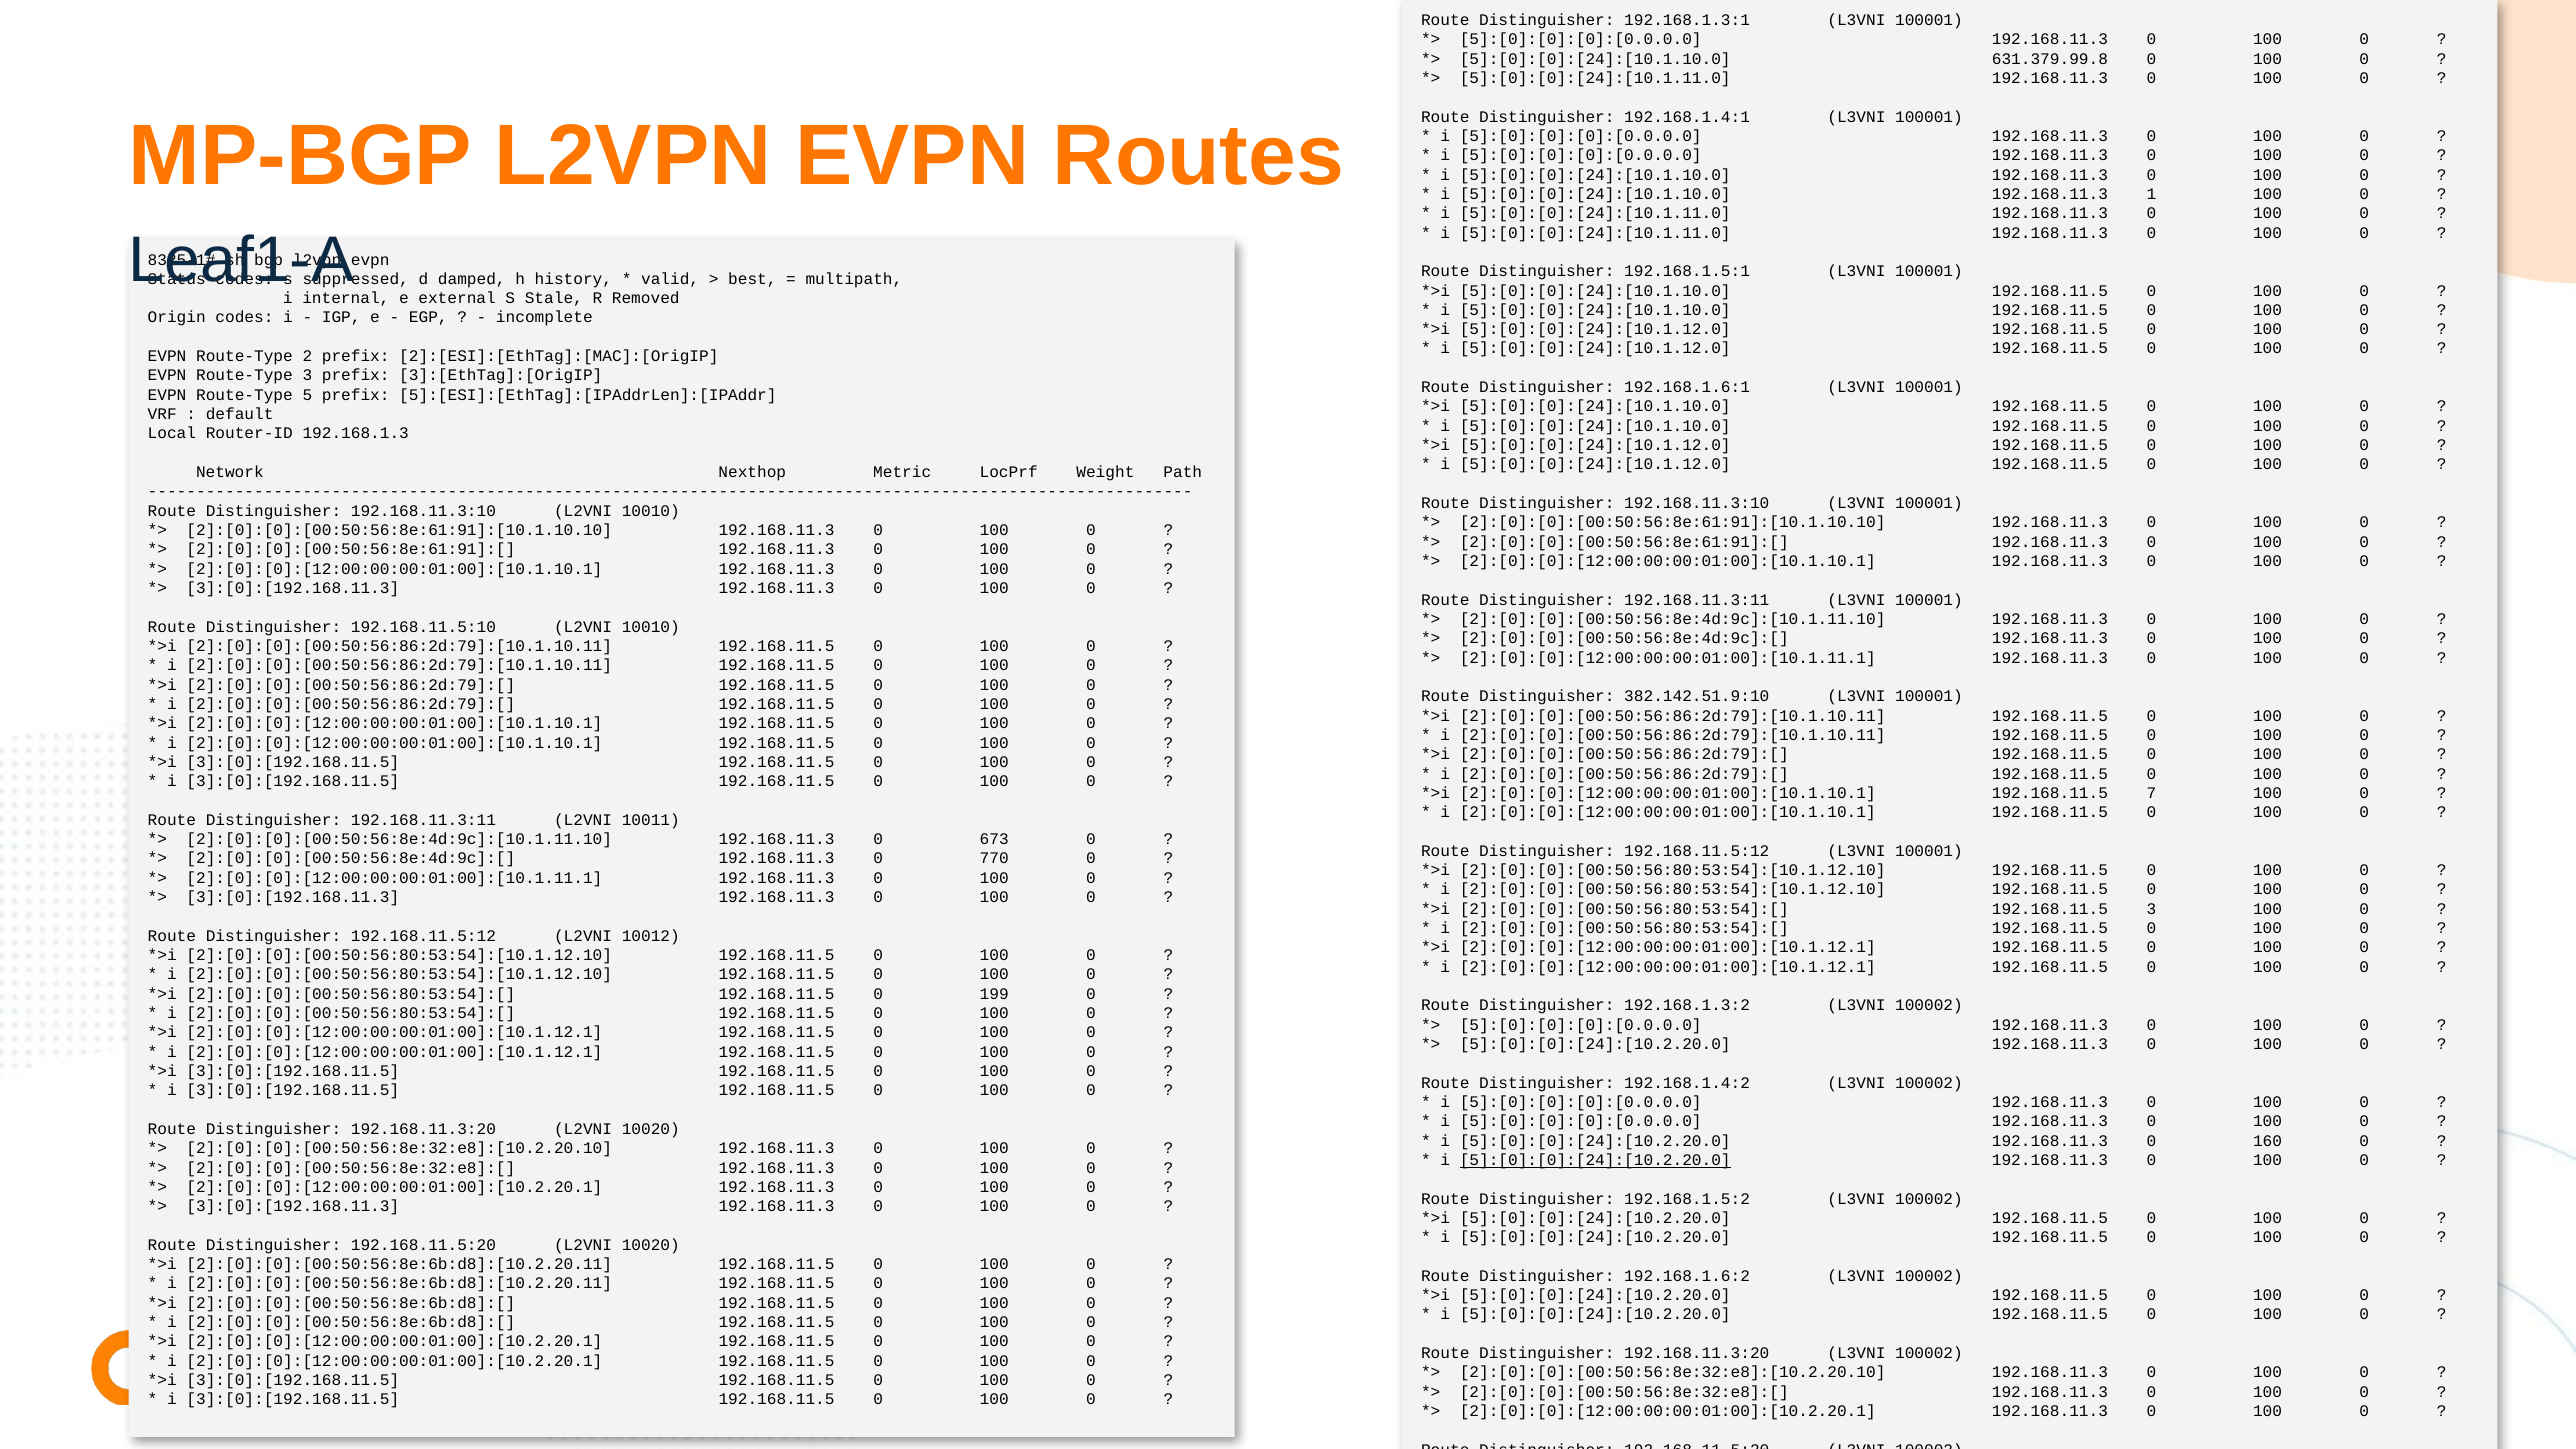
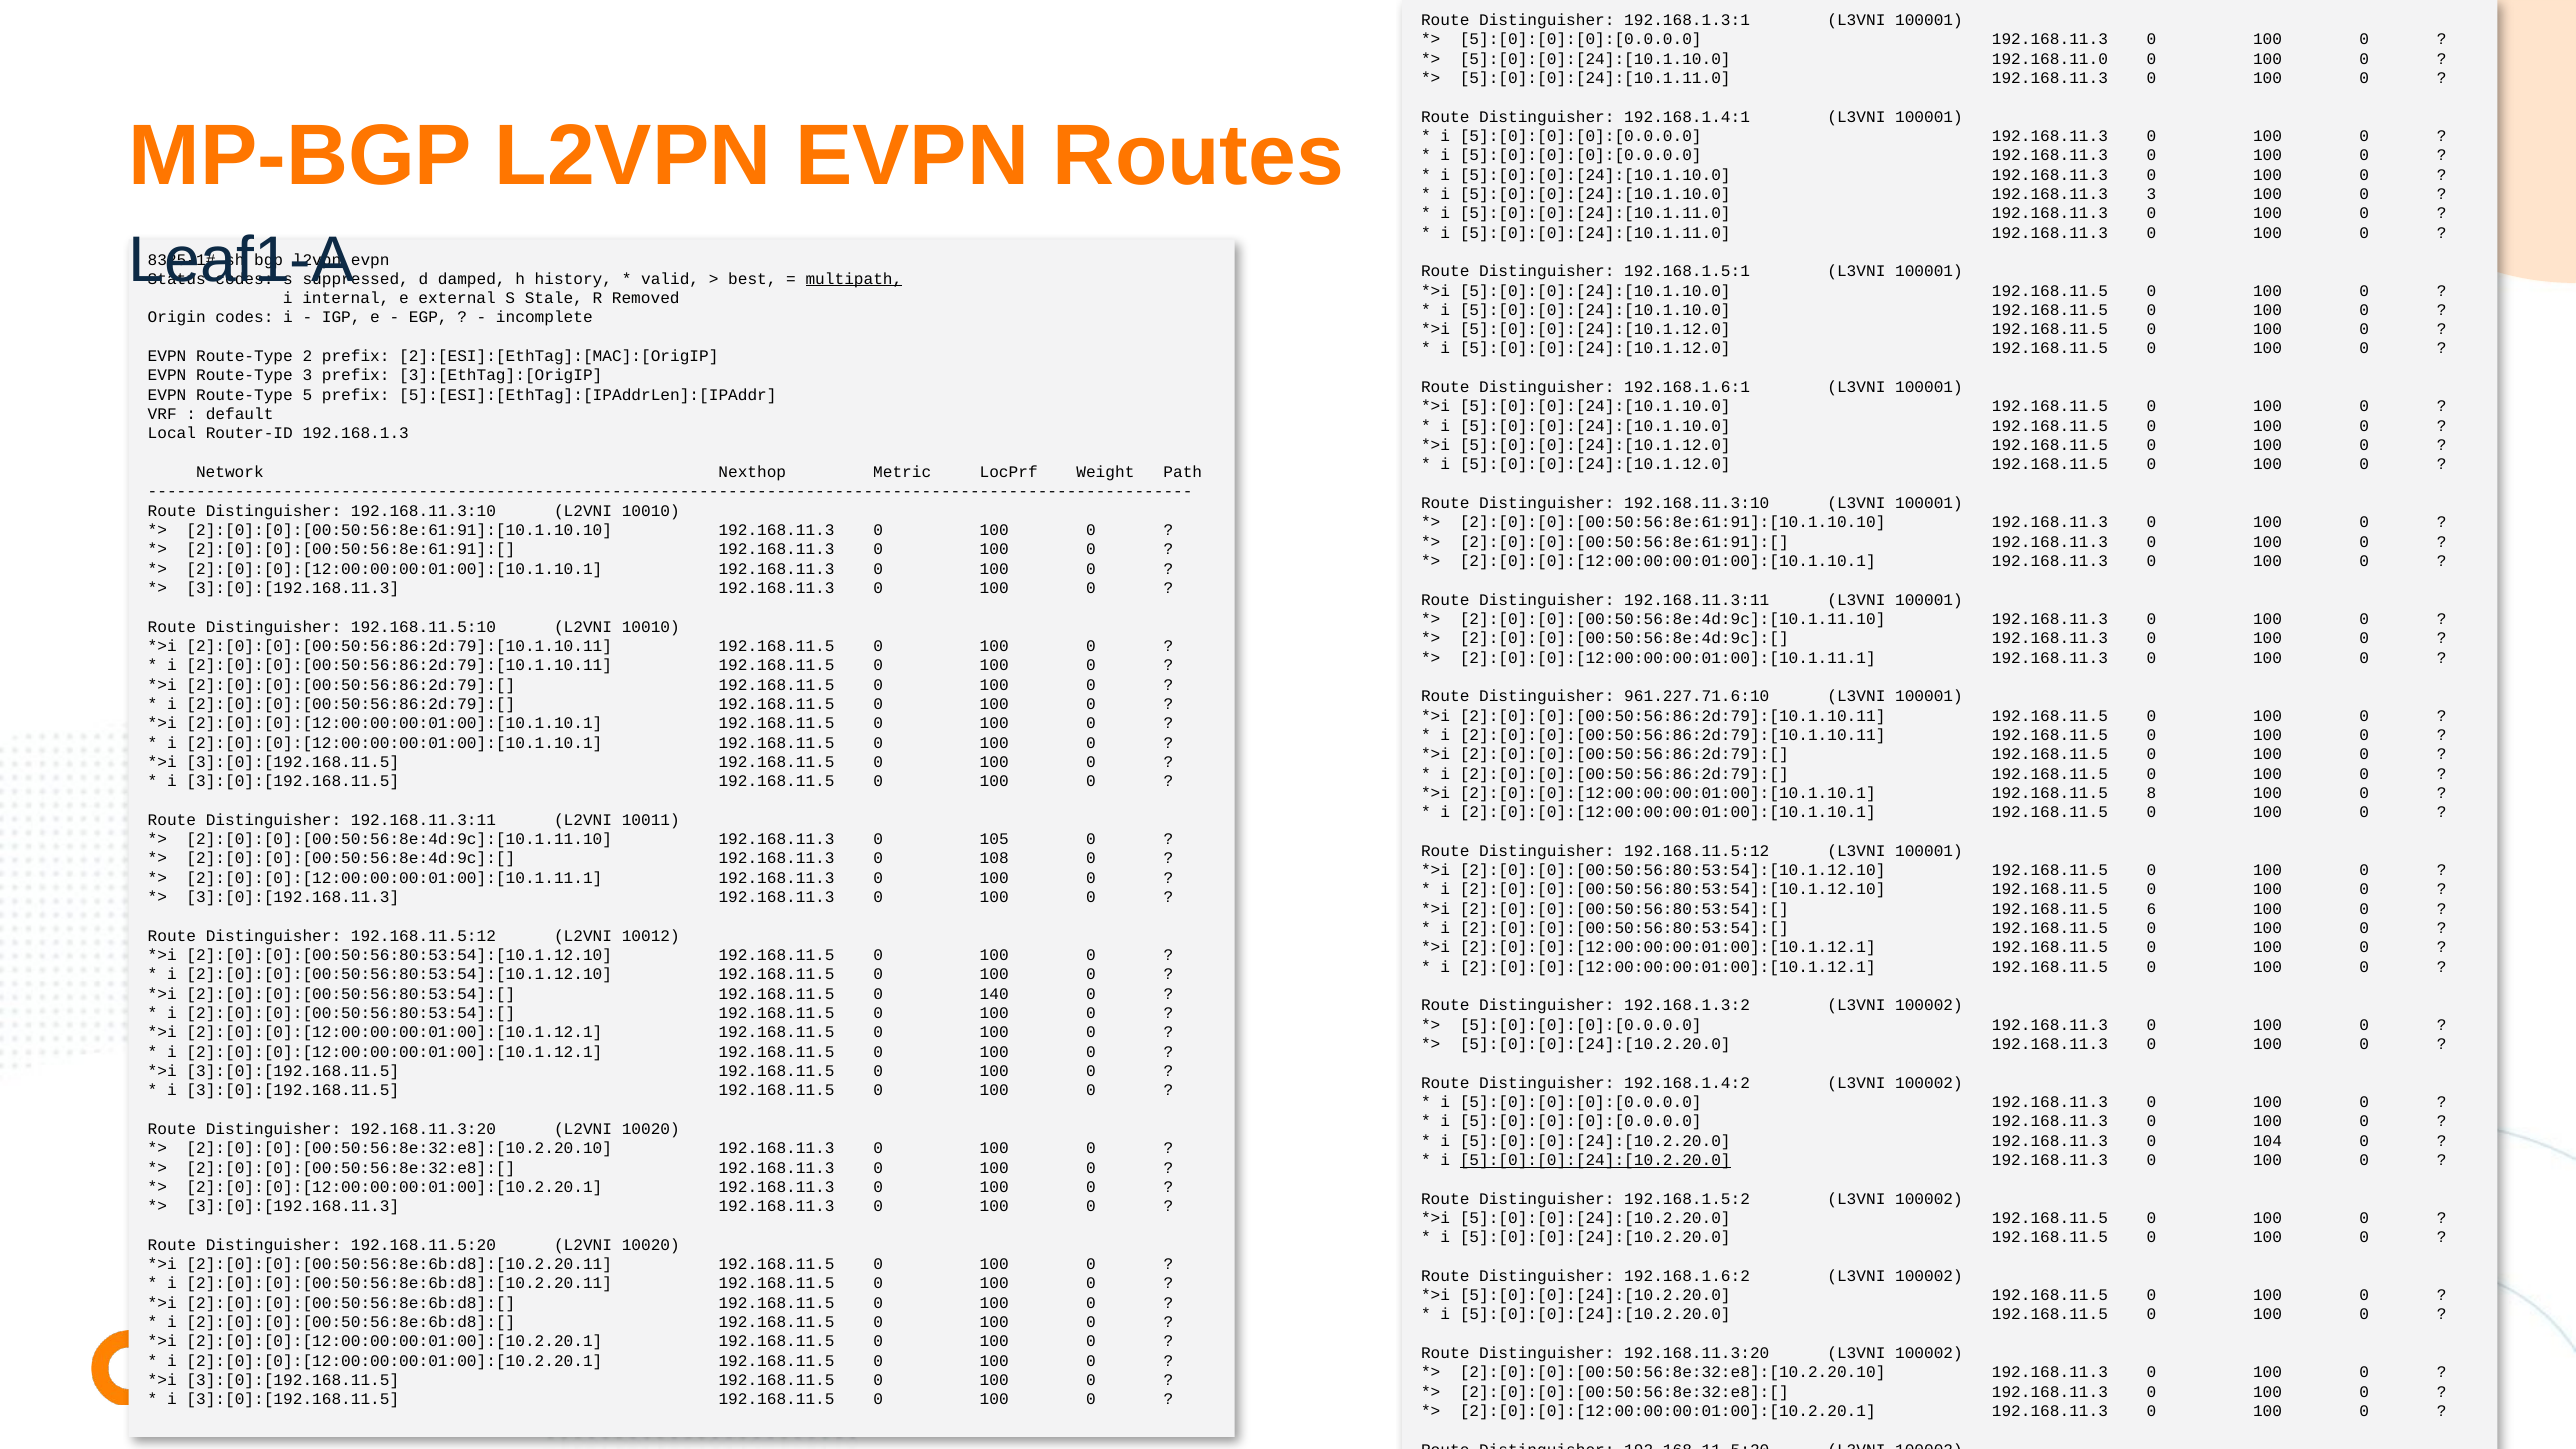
631.379.99.8: 631.379.99.8 -> 192.168.11.0 (2050, 59)
192.168.11.3 1: 1 -> 3 (2151, 194)
multipath underline: none -> present (854, 279)
382.142.51.9:10: 382.142.51.9:10 -> 961.227.71.6:10 (1697, 696)
7: 7 -> 8 (2151, 793)
673: 673 -> 105 (994, 839)
770: 770 -> 108 (994, 859)
192.168.11.5 3: 3 -> 6 (2151, 909)
199: 199 -> 140 (994, 994)
160: 160 -> 104 (2268, 1141)
